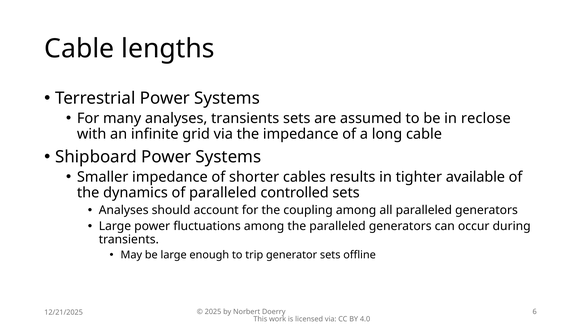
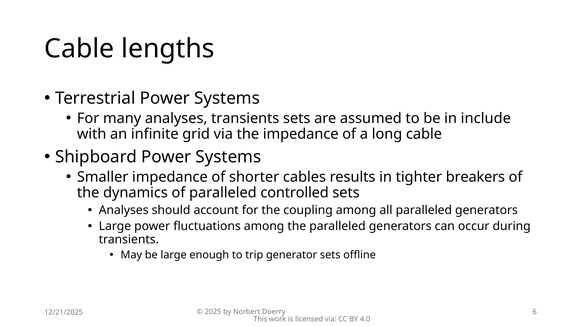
reclose: reclose -> include (486, 118)
available: available -> breakers (475, 177)
